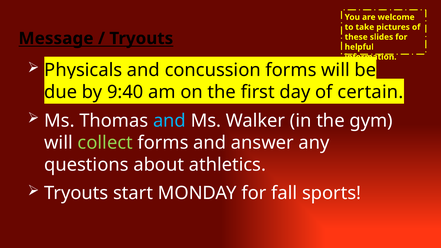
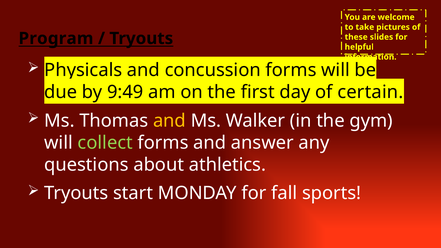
Message: Message -> Program (56, 38)
9:40: 9:40 -> 9:49 (125, 92)
and colour: light blue -> yellow (169, 121)
